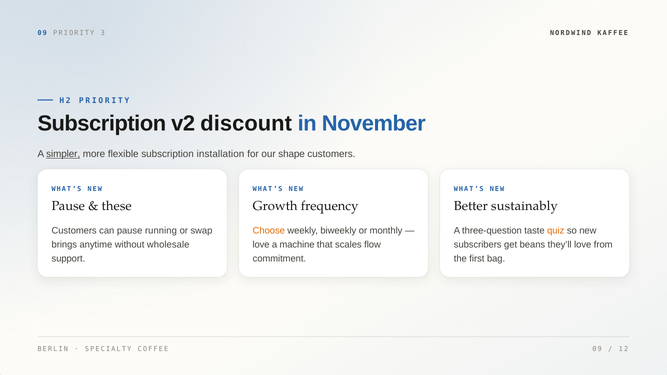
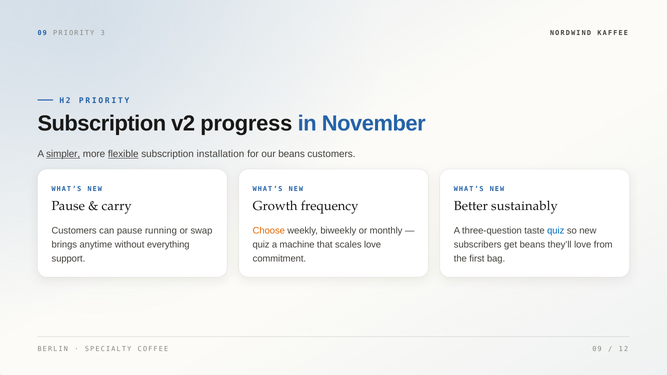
discount: discount -> progress (246, 123)
flexible underline: none -> present (123, 154)
our shape: shape -> beans (292, 154)
these: these -> carry (117, 206)
quiz colour: orange -> blue (556, 231)
wholesale: wholesale -> everything (168, 245)
love: love -> quiz (261, 245)
scales flow: flow -> love (373, 245)
